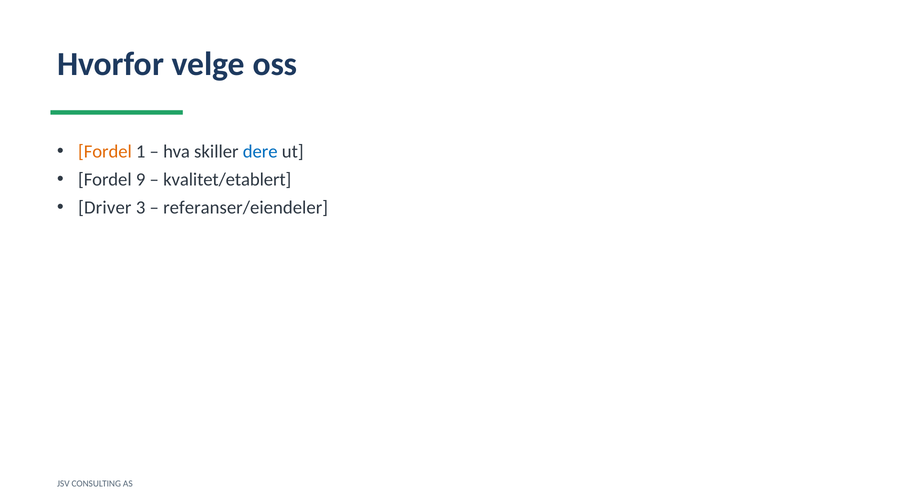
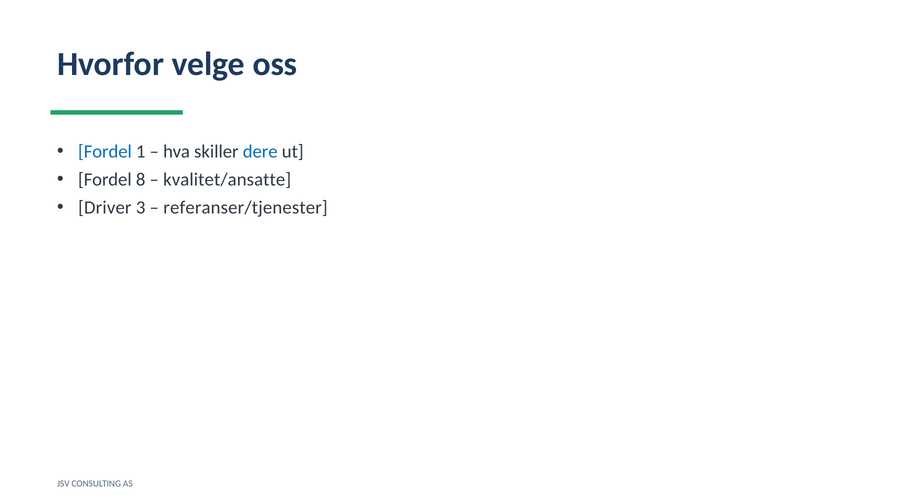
Fordel colour: orange -> blue (105, 152)
9: 9 -> 8 (141, 180)
kvalitet/etablert: kvalitet/etablert -> kvalitet/ansatte (227, 180)
referanser/eiendeler: referanser/eiendeler -> referanser/tjenester (246, 208)
